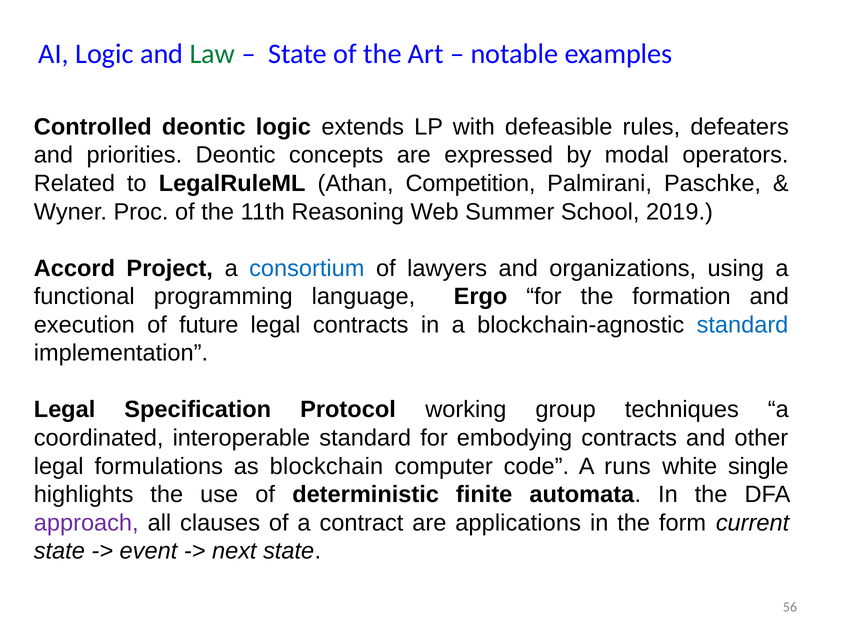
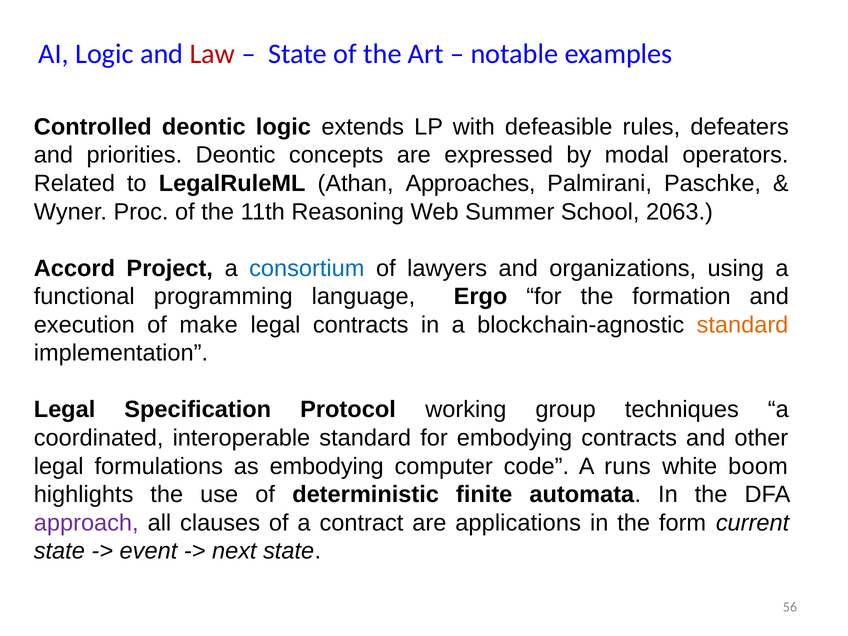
Law colour: green -> red (212, 54)
Competition: Competition -> Approaches (471, 183)
2019: 2019 -> 2063 (679, 212)
future: future -> make (209, 325)
standard colour: blue -> orange (742, 325)
as blockchain: blockchain -> embodying (327, 466)
single: single -> boom (758, 466)
